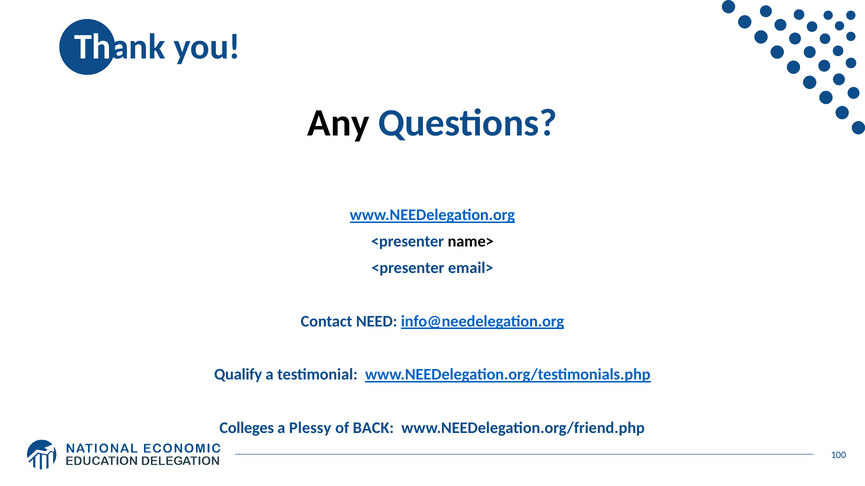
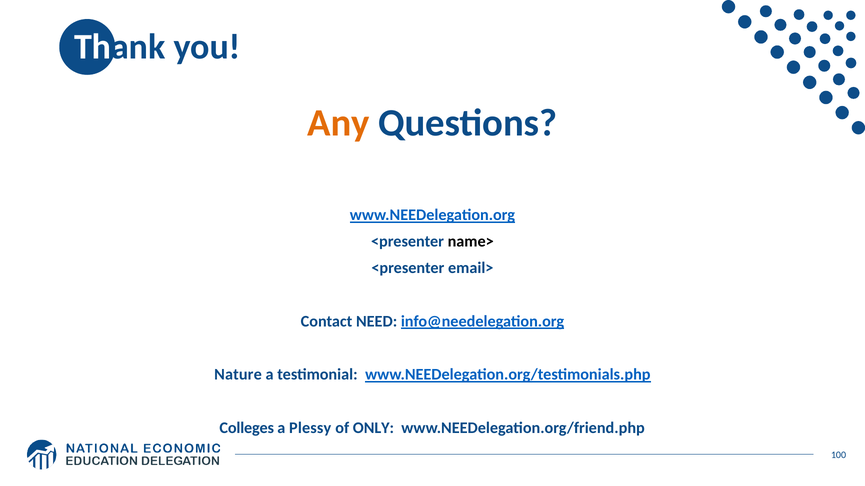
Any colour: black -> orange (339, 123)
Qualify: Qualify -> Nature (238, 375)
BACK: BACK -> ONLY (373, 428)
